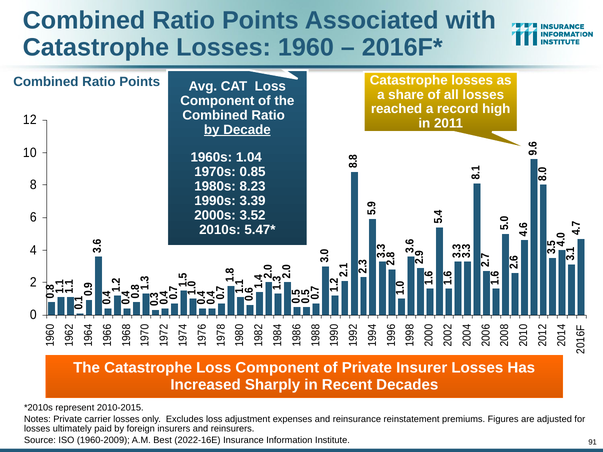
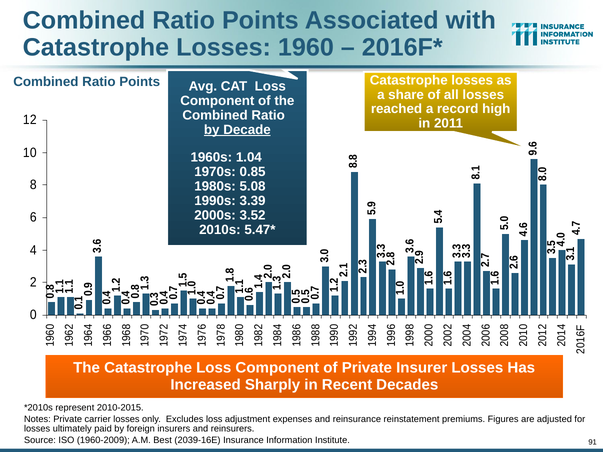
8.23: 8.23 -> 5.08 (253, 186)
2022-16E: 2022-16E -> 2039-16E (197, 441)
